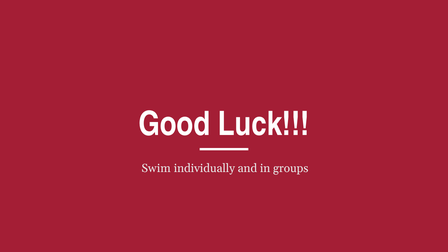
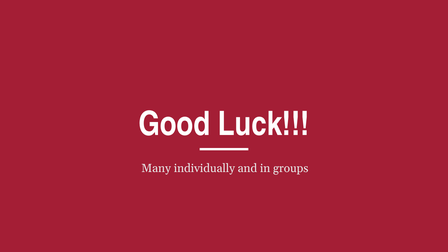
Swim: Swim -> Many (156, 168)
